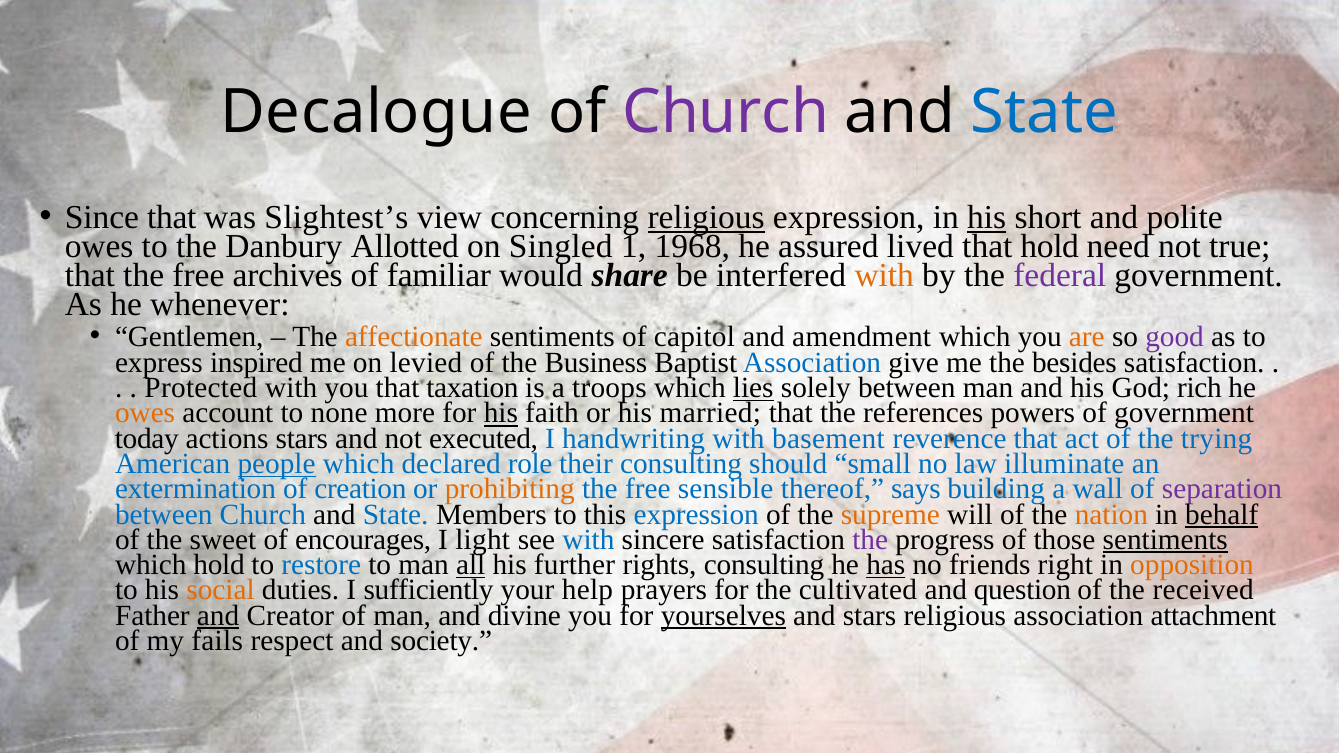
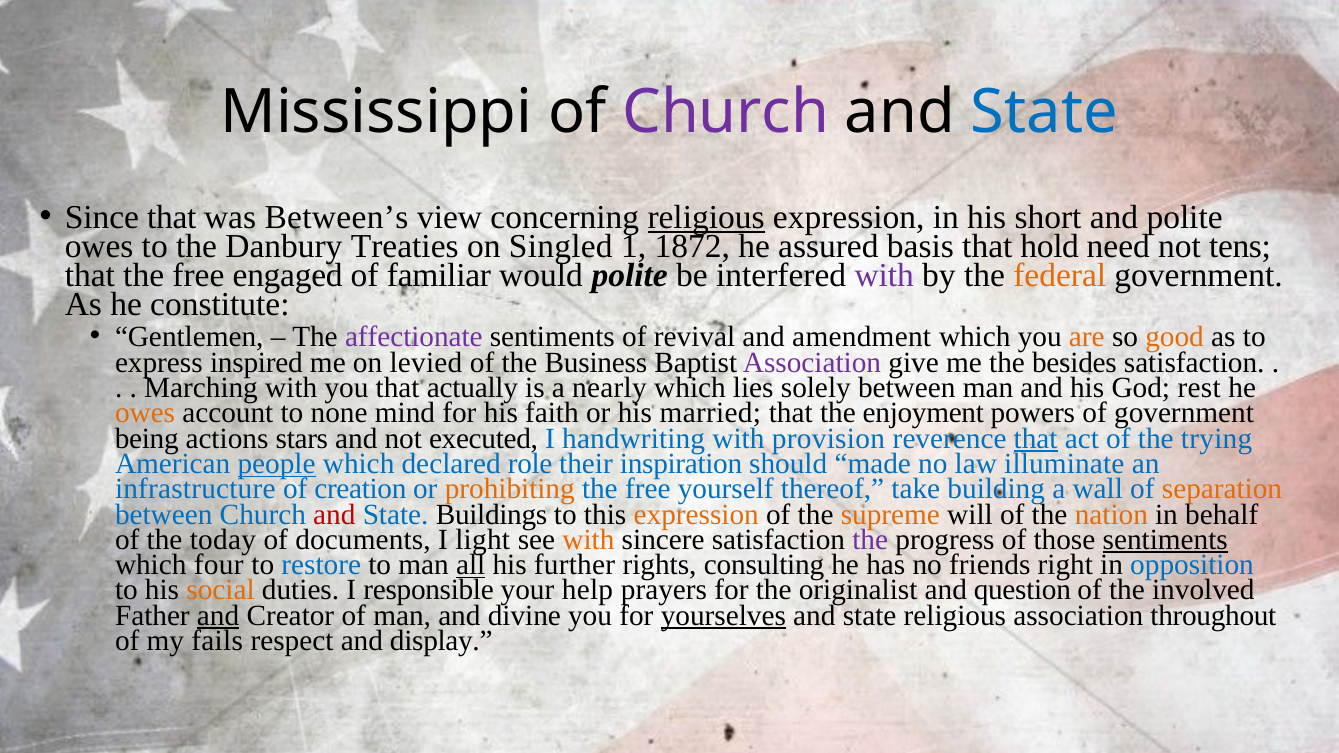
Decalogue: Decalogue -> Mississippi (376, 112)
Slightest’s: Slightest’s -> Between’s (336, 218)
his underline: present -> none (987, 218)
Allotted: Allotted -> Treaties (405, 247)
1968: 1968 -> 1872 (692, 247)
lived: lived -> basis (920, 247)
true: true -> tens (1240, 247)
archives: archives -> engaged (288, 275)
would share: share -> polite (630, 275)
with colour: orange -> purple (884, 275)
federal colour: purple -> orange (1060, 275)
whenever: whenever -> constitute (220, 304)
affectionate colour: orange -> purple (414, 337)
capitol: capitol -> revival (695, 337)
good colour: purple -> orange (1175, 337)
Association colour: blue -> purple (812, 363)
Protected: Protected -> Marching (201, 388)
taxation: taxation -> actually (472, 388)
troops: troops -> nearly (609, 388)
lies underline: present -> none (753, 388)
rich: rich -> rest (1199, 388)
more: more -> mind (405, 413)
his underline: present -> none (501, 413)
references: references -> enjoyment (923, 413)
today: today -> being (147, 439)
basement: basement -> provision (828, 439)
that underline: none -> present (1036, 439)
their consulting: consulting -> inspiration (681, 464)
small: small -> made (873, 464)
extermination: extermination -> infrastructure (195, 489)
sensible: sensible -> yourself (726, 489)
says: says -> take (916, 489)
separation colour: purple -> orange (1222, 489)
and colour: black -> red (334, 515)
Members: Members -> Buildings (492, 515)
expression colour: blue -> orange (696, 515)
behalf underline: present -> none (1222, 515)
sweet: sweet -> today (223, 540)
encourages: encourages -> documents (363, 540)
with colour: blue -> orange (588, 540)
which hold: hold -> four (219, 565)
has underline: present -> none (886, 565)
opposition colour: orange -> blue (1192, 565)
sufficiently: sufficiently -> responsible (429, 590)
cultivated: cultivated -> originalist (858, 590)
received: received -> involved (1203, 590)
stars: stars -> state (870, 616)
attachment: attachment -> throughout (1213, 616)
society: society -> display (441, 641)
